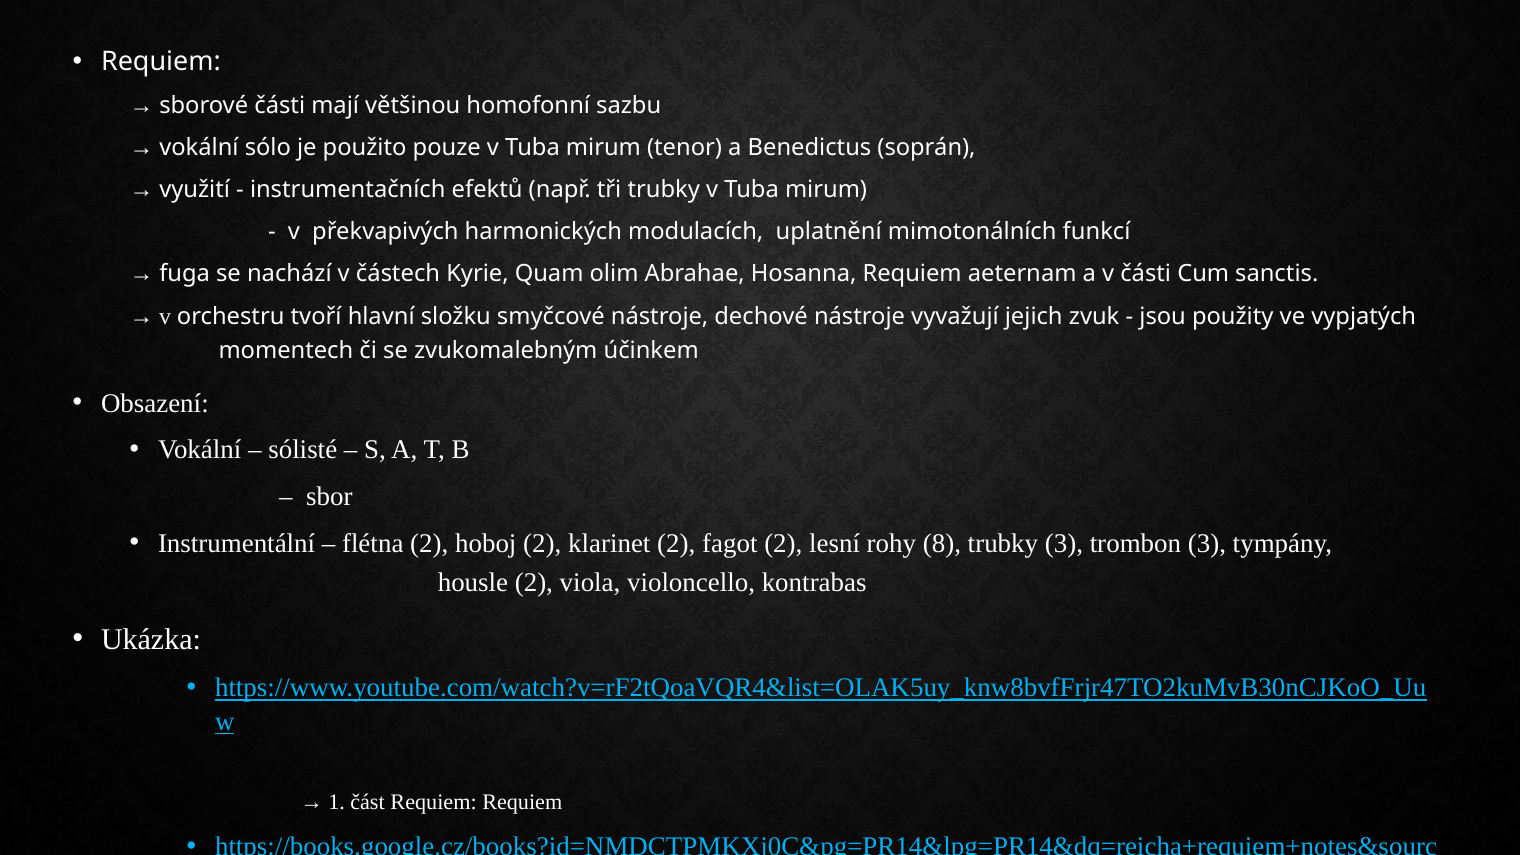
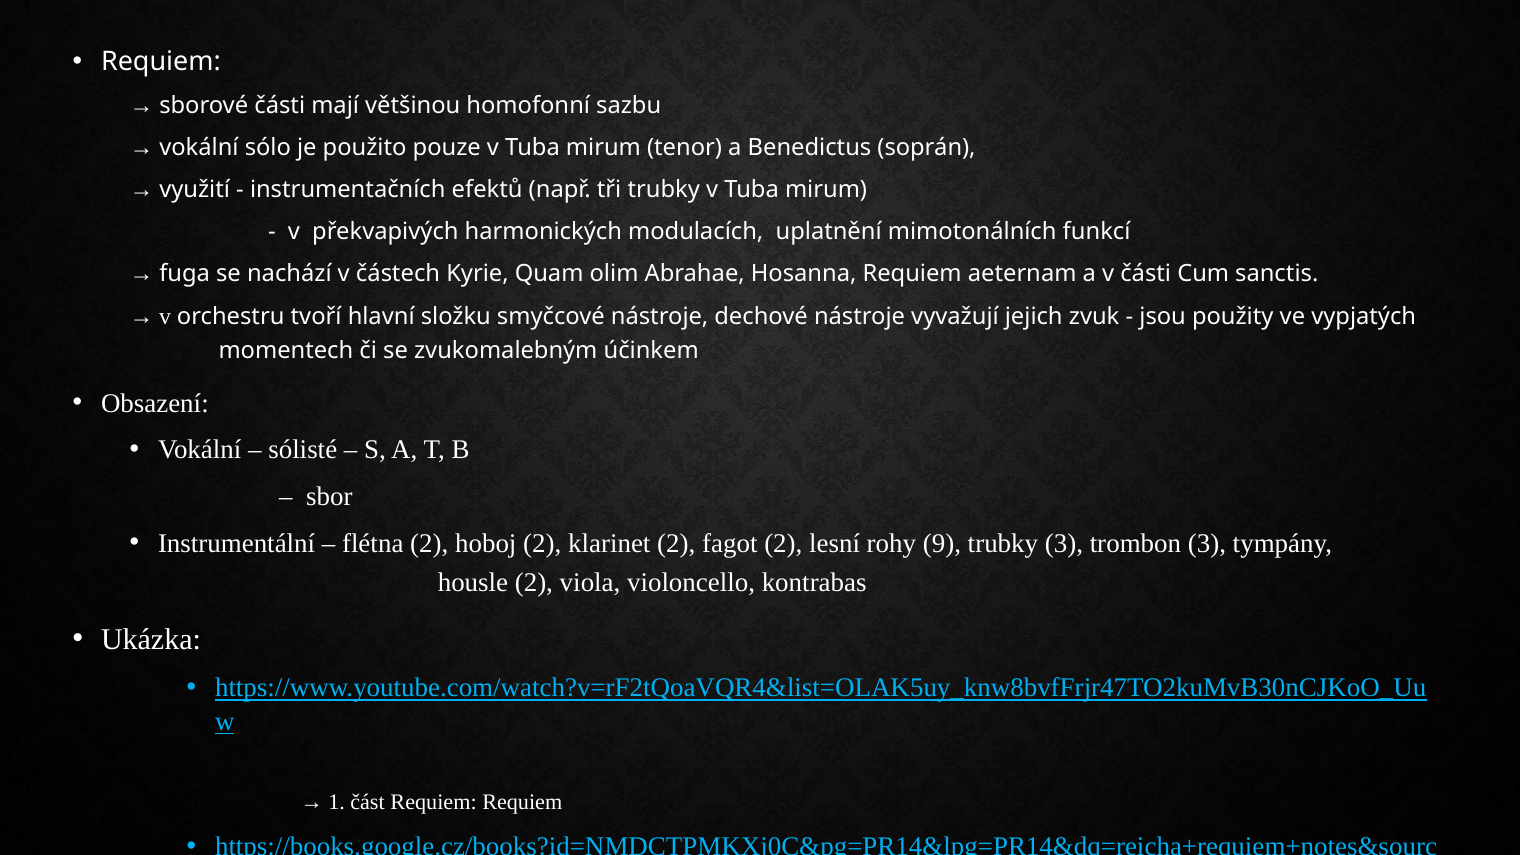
8: 8 -> 9 (942, 543)
